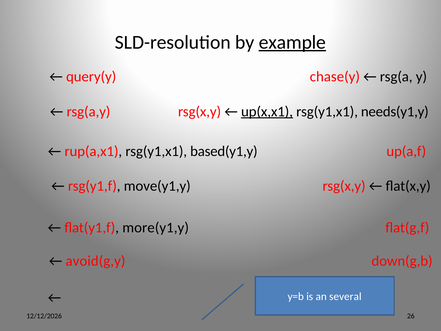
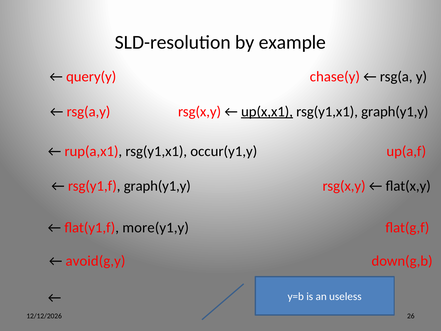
example underline: present -> none (292, 42)
rsg(y1,x1 needs(y1,y: needs(y1,y -> graph(y1,y (395, 111)
based(y1,y: based(y1,y -> occur(y1,y (224, 151)
rsg(y1,f move(y1,y: move(y1,y -> graph(y1,y (157, 186)
several: several -> useless (345, 296)
